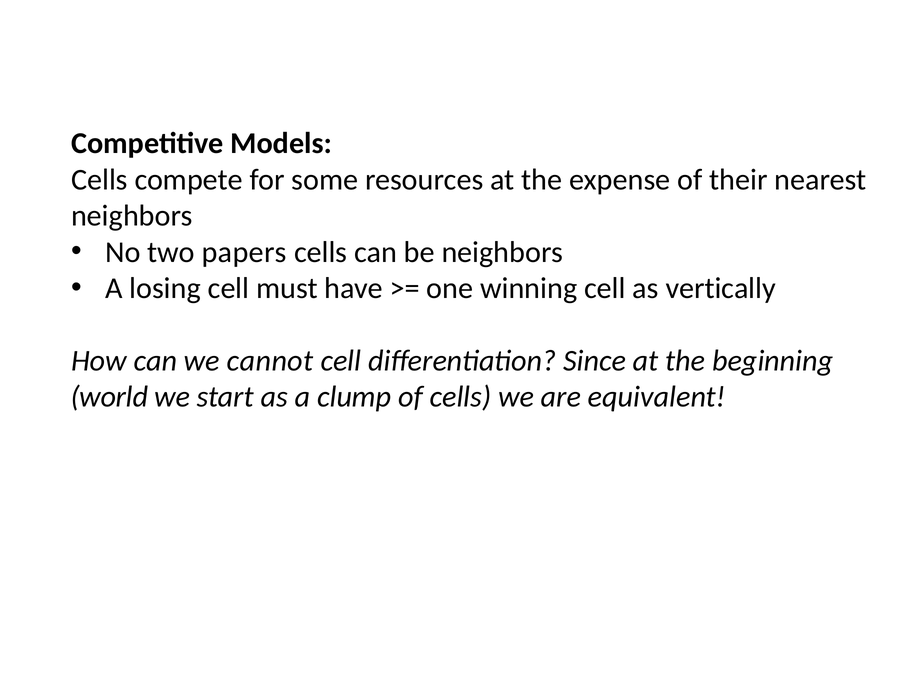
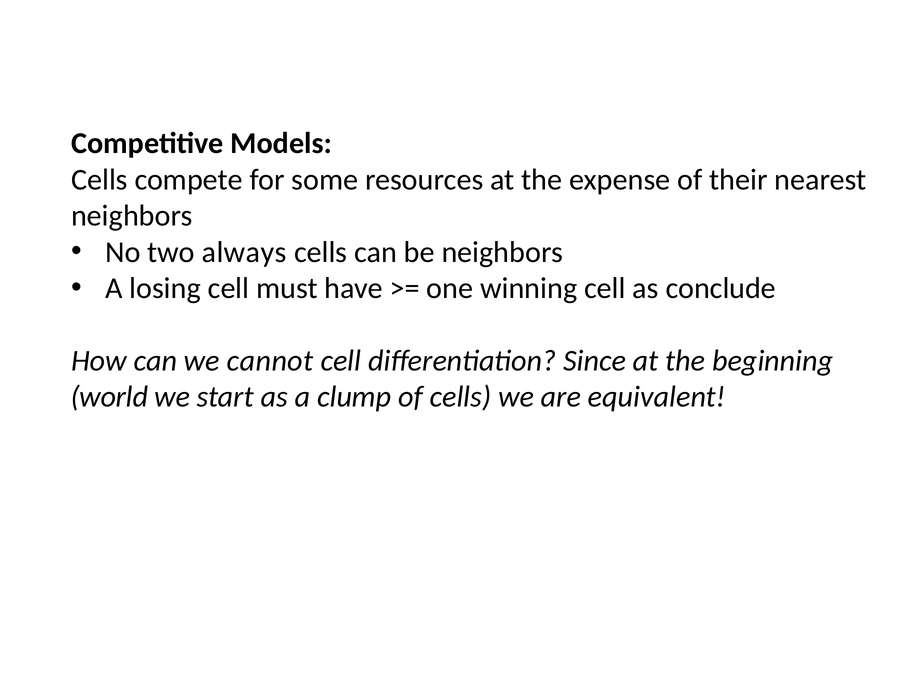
papers: papers -> always (244, 252)
vertically: vertically -> conclude (721, 289)
